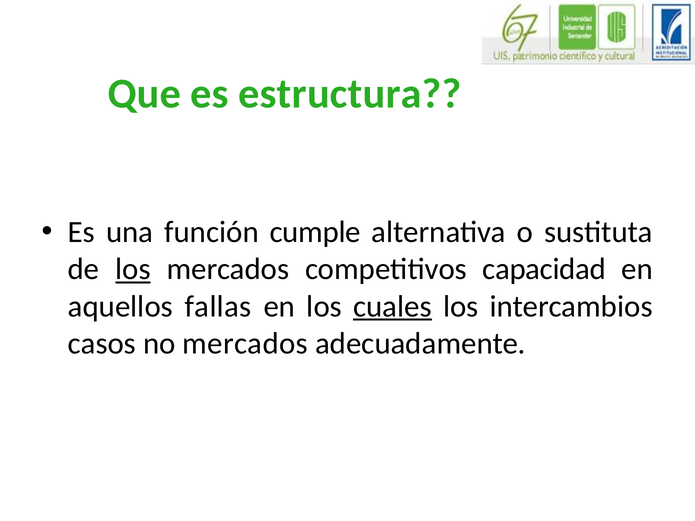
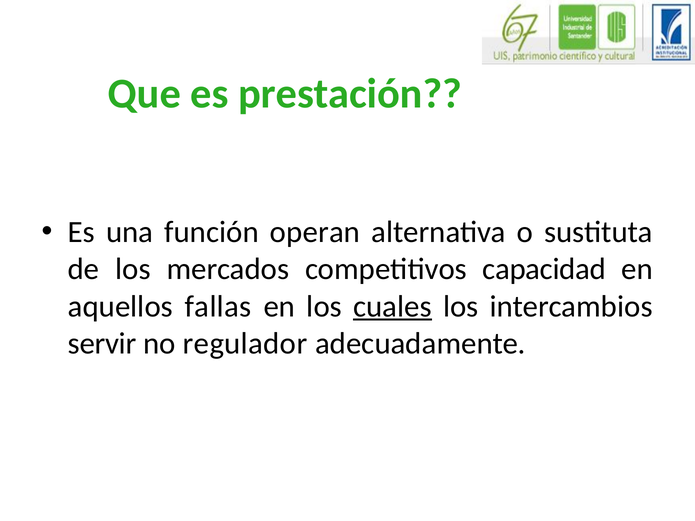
estructura: estructura -> prestación (350, 94)
cumple: cumple -> operan (315, 232)
los underline: present -> none (133, 269)
casos: casos -> servir (102, 344)
no mercados: mercados -> regulador (245, 344)
